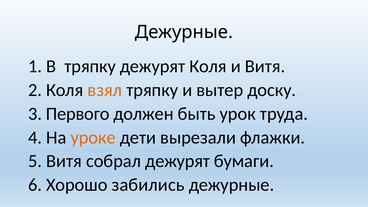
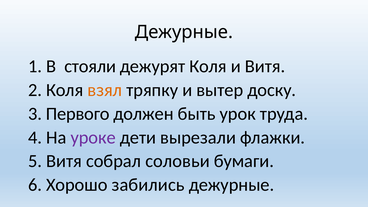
В тряпку: тряпку -> стояли (90, 66)
уроке colour: orange -> purple (93, 137)
собрал дежурят: дежурят -> соловьи (177, 161)
